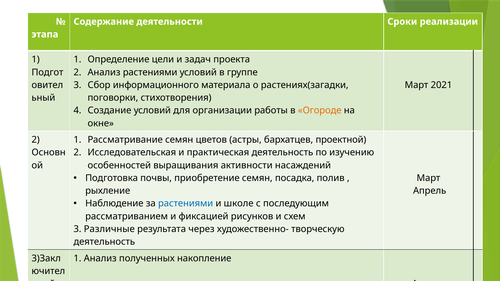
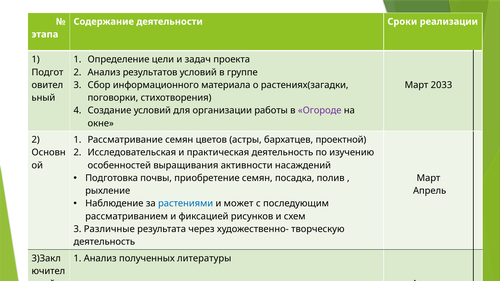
Анализ растениями: растениями -> результатов (150, 72)
2021: 2021 -> 2033 (441, 85)
Огороде colour: orange -> purple (320, 111)
школе: школе -> может (239, 204)
накопление: накопление -> литературы (204, 258)
